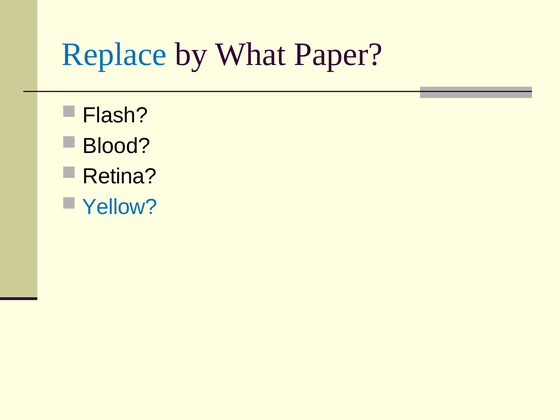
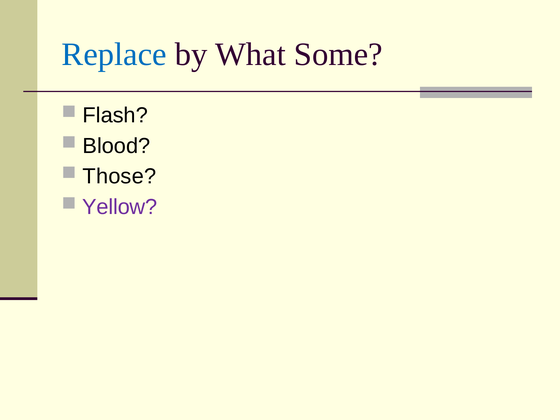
Paper: Paper -> Some (338, 54)
Retina: Retina -> Those (119, 176)
Yellow colour: blue -> purple (120, 207)
